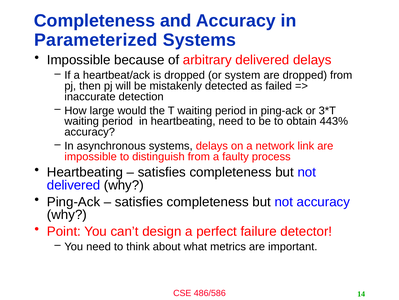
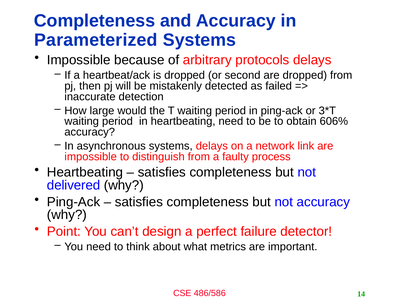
arbitrary delivered: delivered -> protocols (262, 60)
system: system -> second (243, 75)
443%: 443% -> 606% (334, 121)
